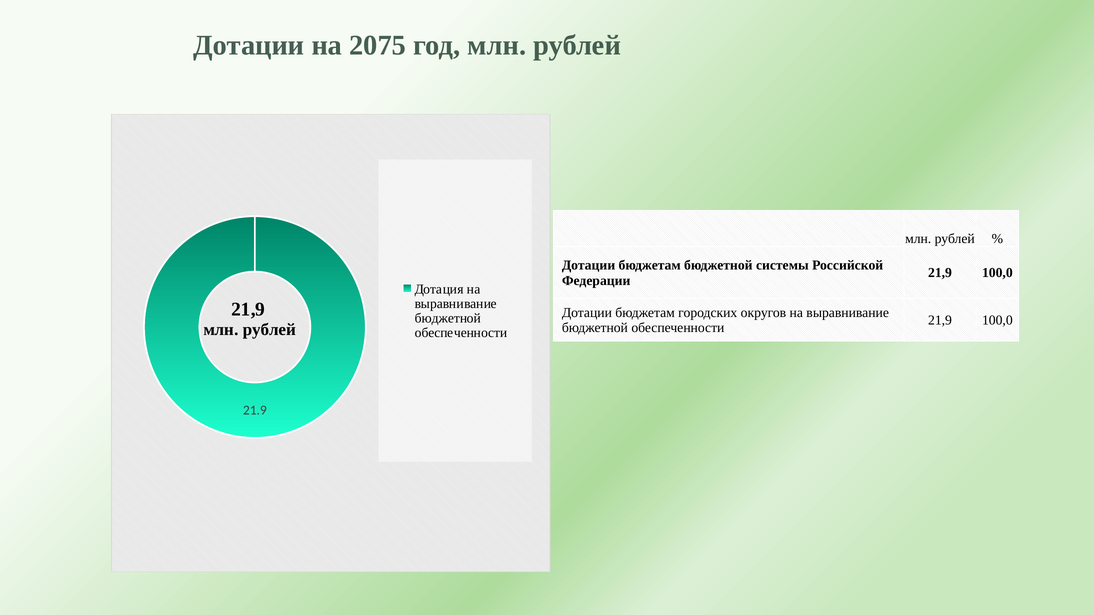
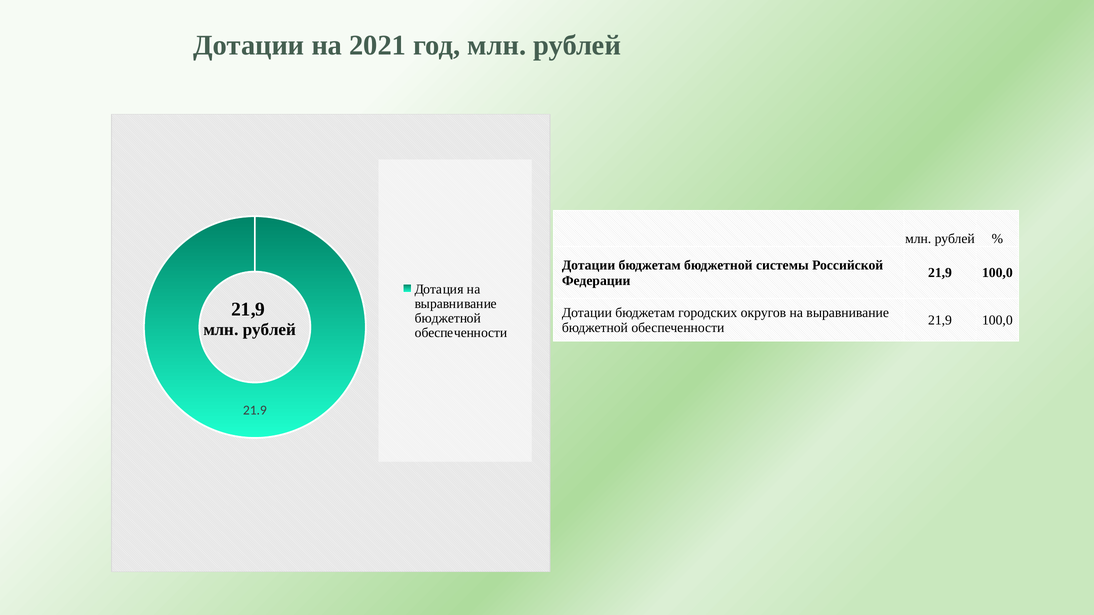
2075: 2075 -> 2021 (378, 45)
